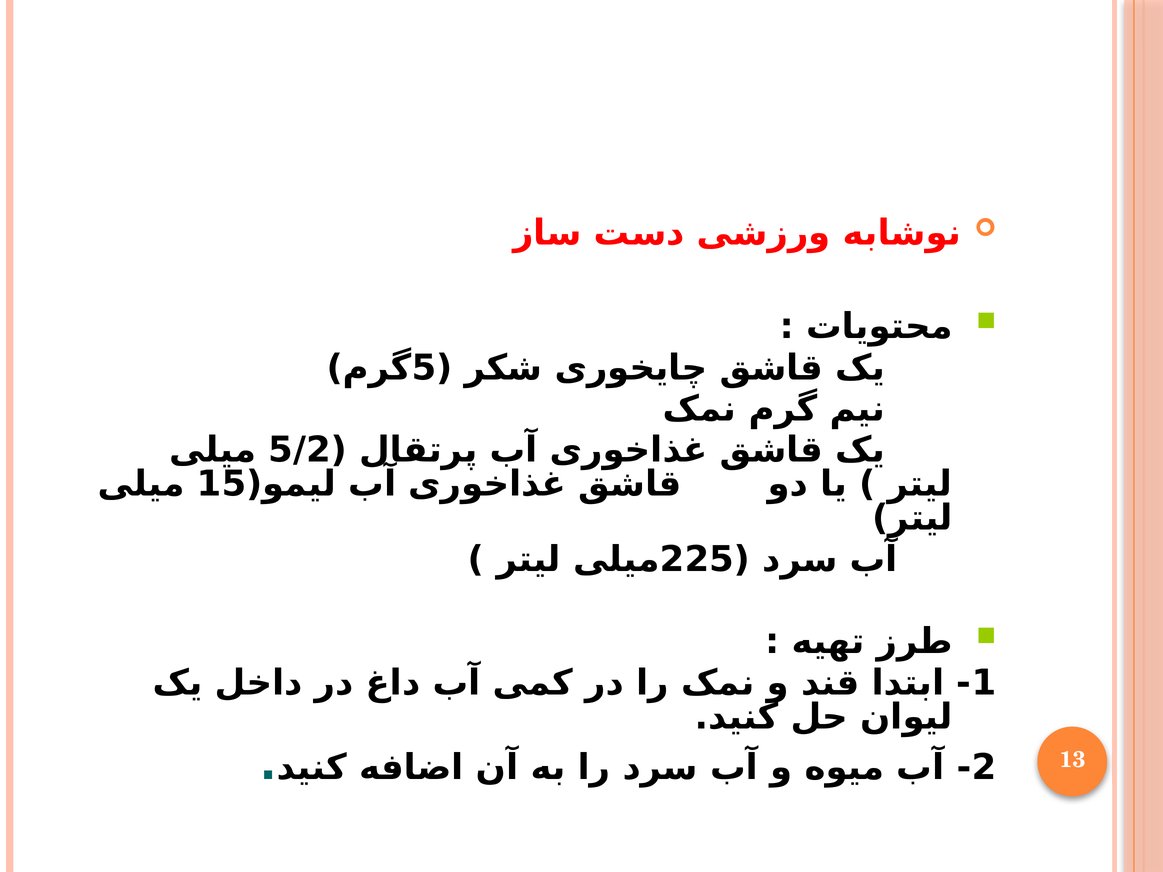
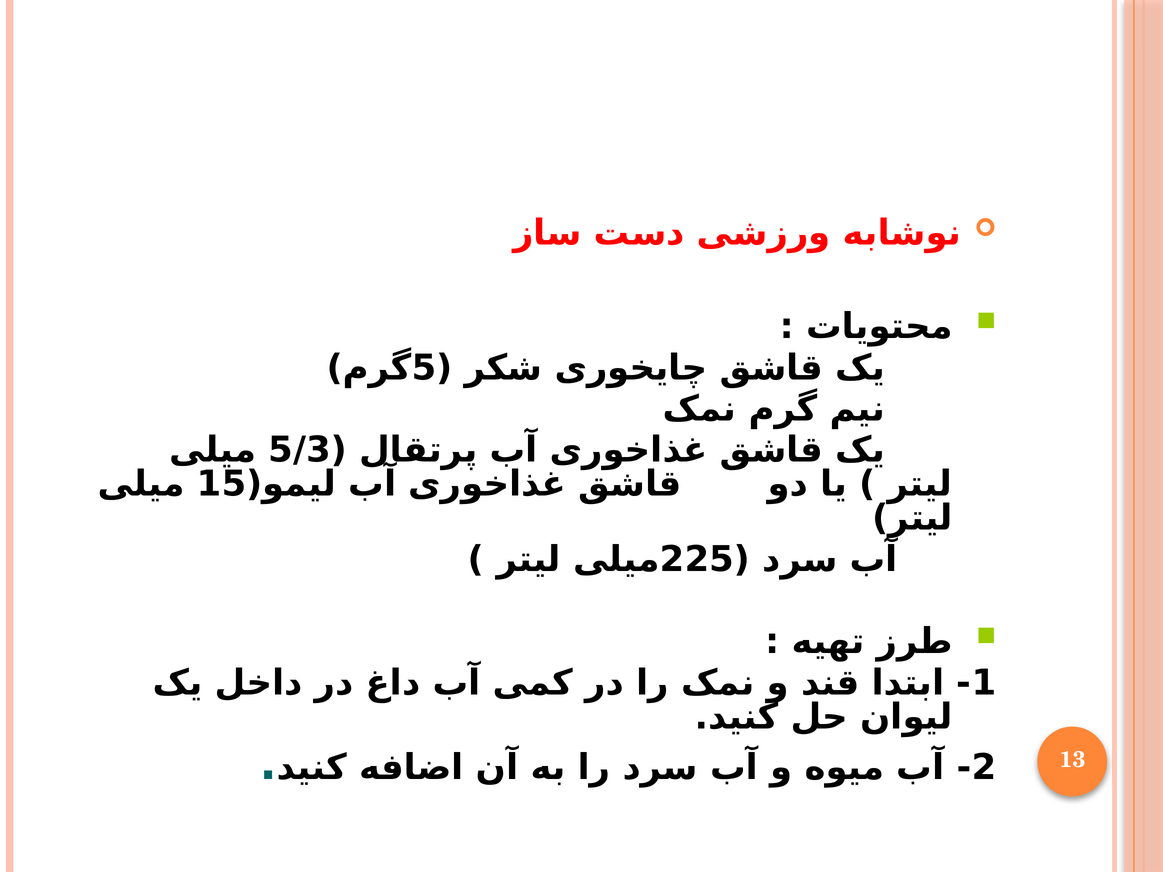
5/2: 5/2 -> 5/3 (300, 450)
